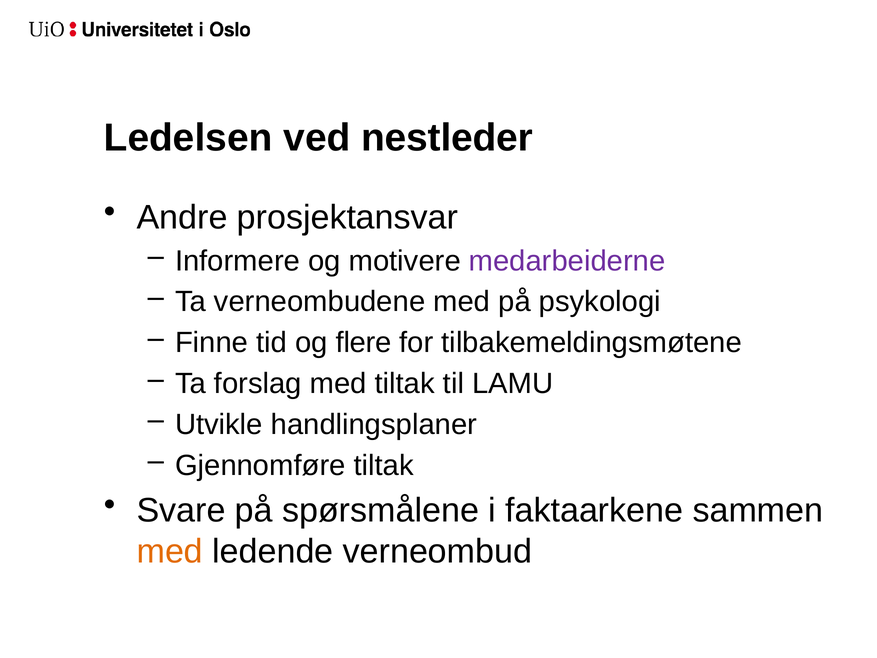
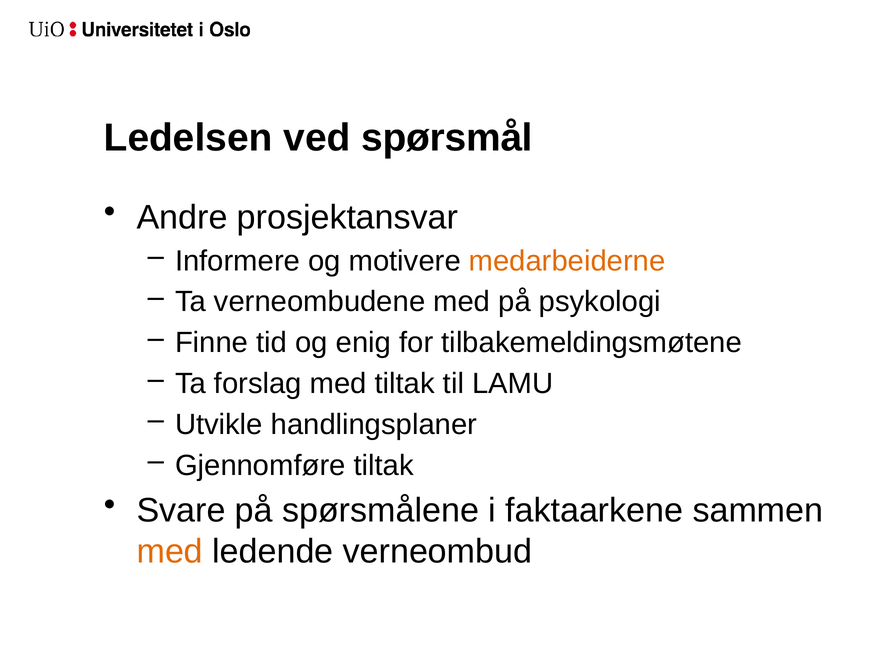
nestleder: nestleder -> spørsmål (447, 138)
medarbeiderne colour: purple -> orange (567, 261)
flere: flere -> enig (363, 343)
